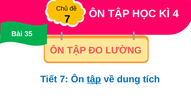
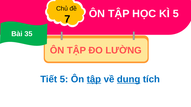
KÌ 4: 4 -> 5 (176, 14)
Tiết 7: 7 -> 5 (64, 79)
dung underline: none -> present (129, 79)
